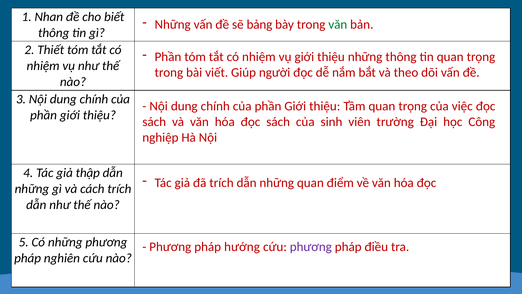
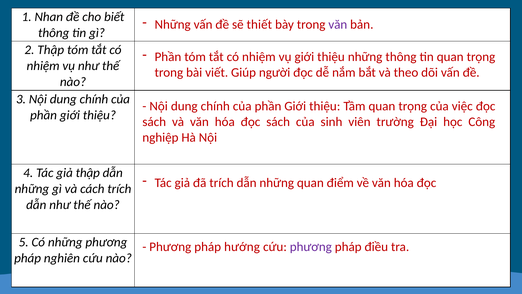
bảng: bảng -> thiết (259, 25)
văn colour: green -> purple (338, 25)
2 Thiết: Thiết -> Thập (51, 50)
